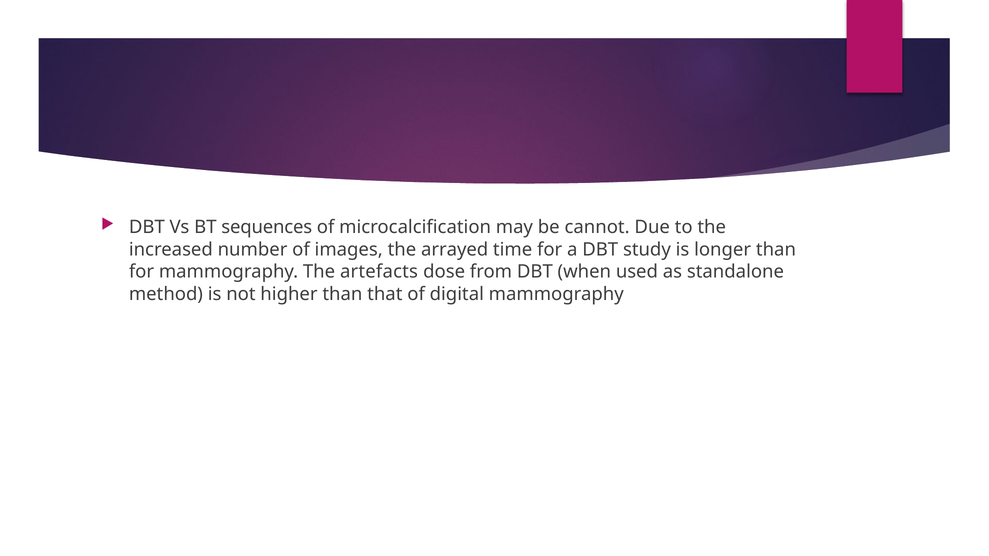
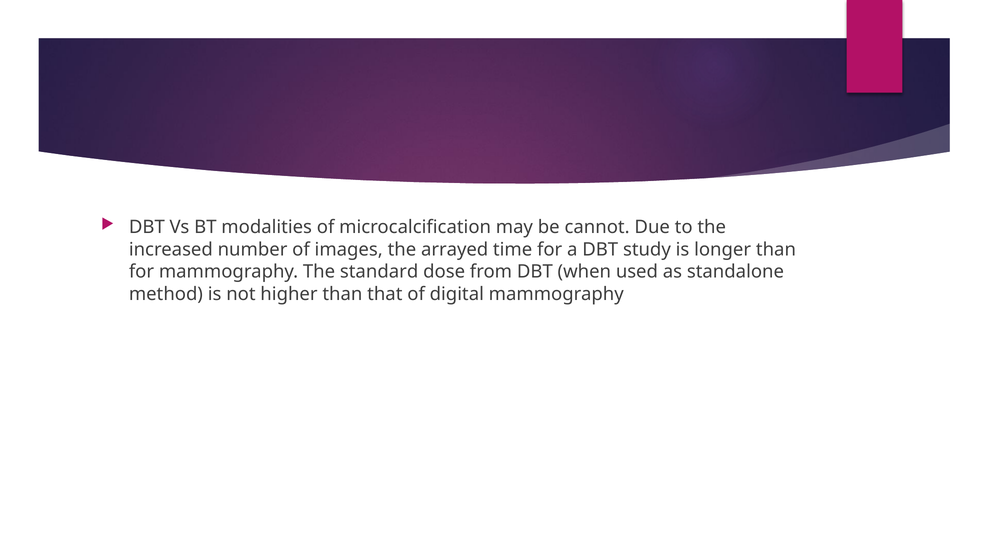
sequences: sequences -> modalities (267, 227)
artefacts: artefacts -> standard (379, 272)
